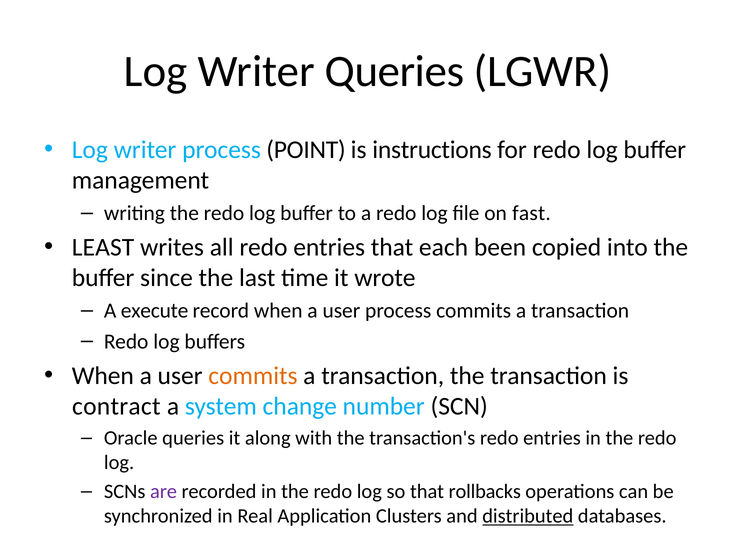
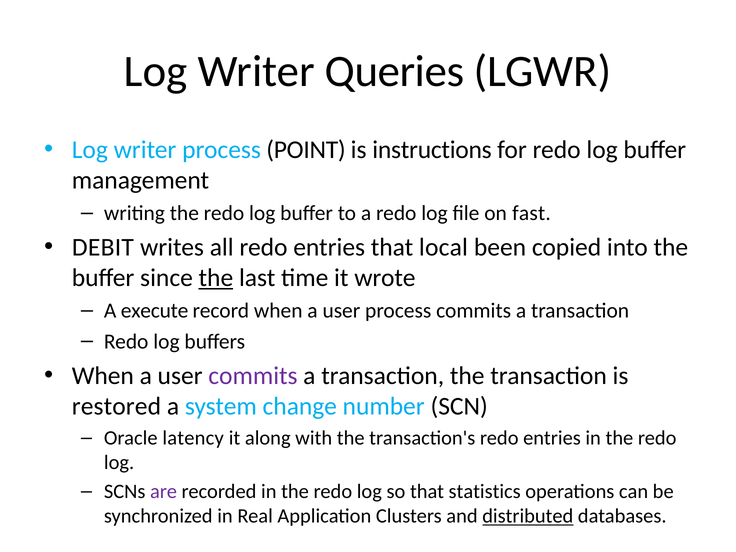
LEAST: LEAST -> DEBIT (103, 247)
each: each -> local (443, 247)
the underline: none -> present (216, 278)
commits colour: orange -> purple (253, 376)
contract: contract -> restored (116, 406)
Oracle queries: queries -> latency (193, 438)
rollbacks: rollbacks -> statistics (485, 492)
